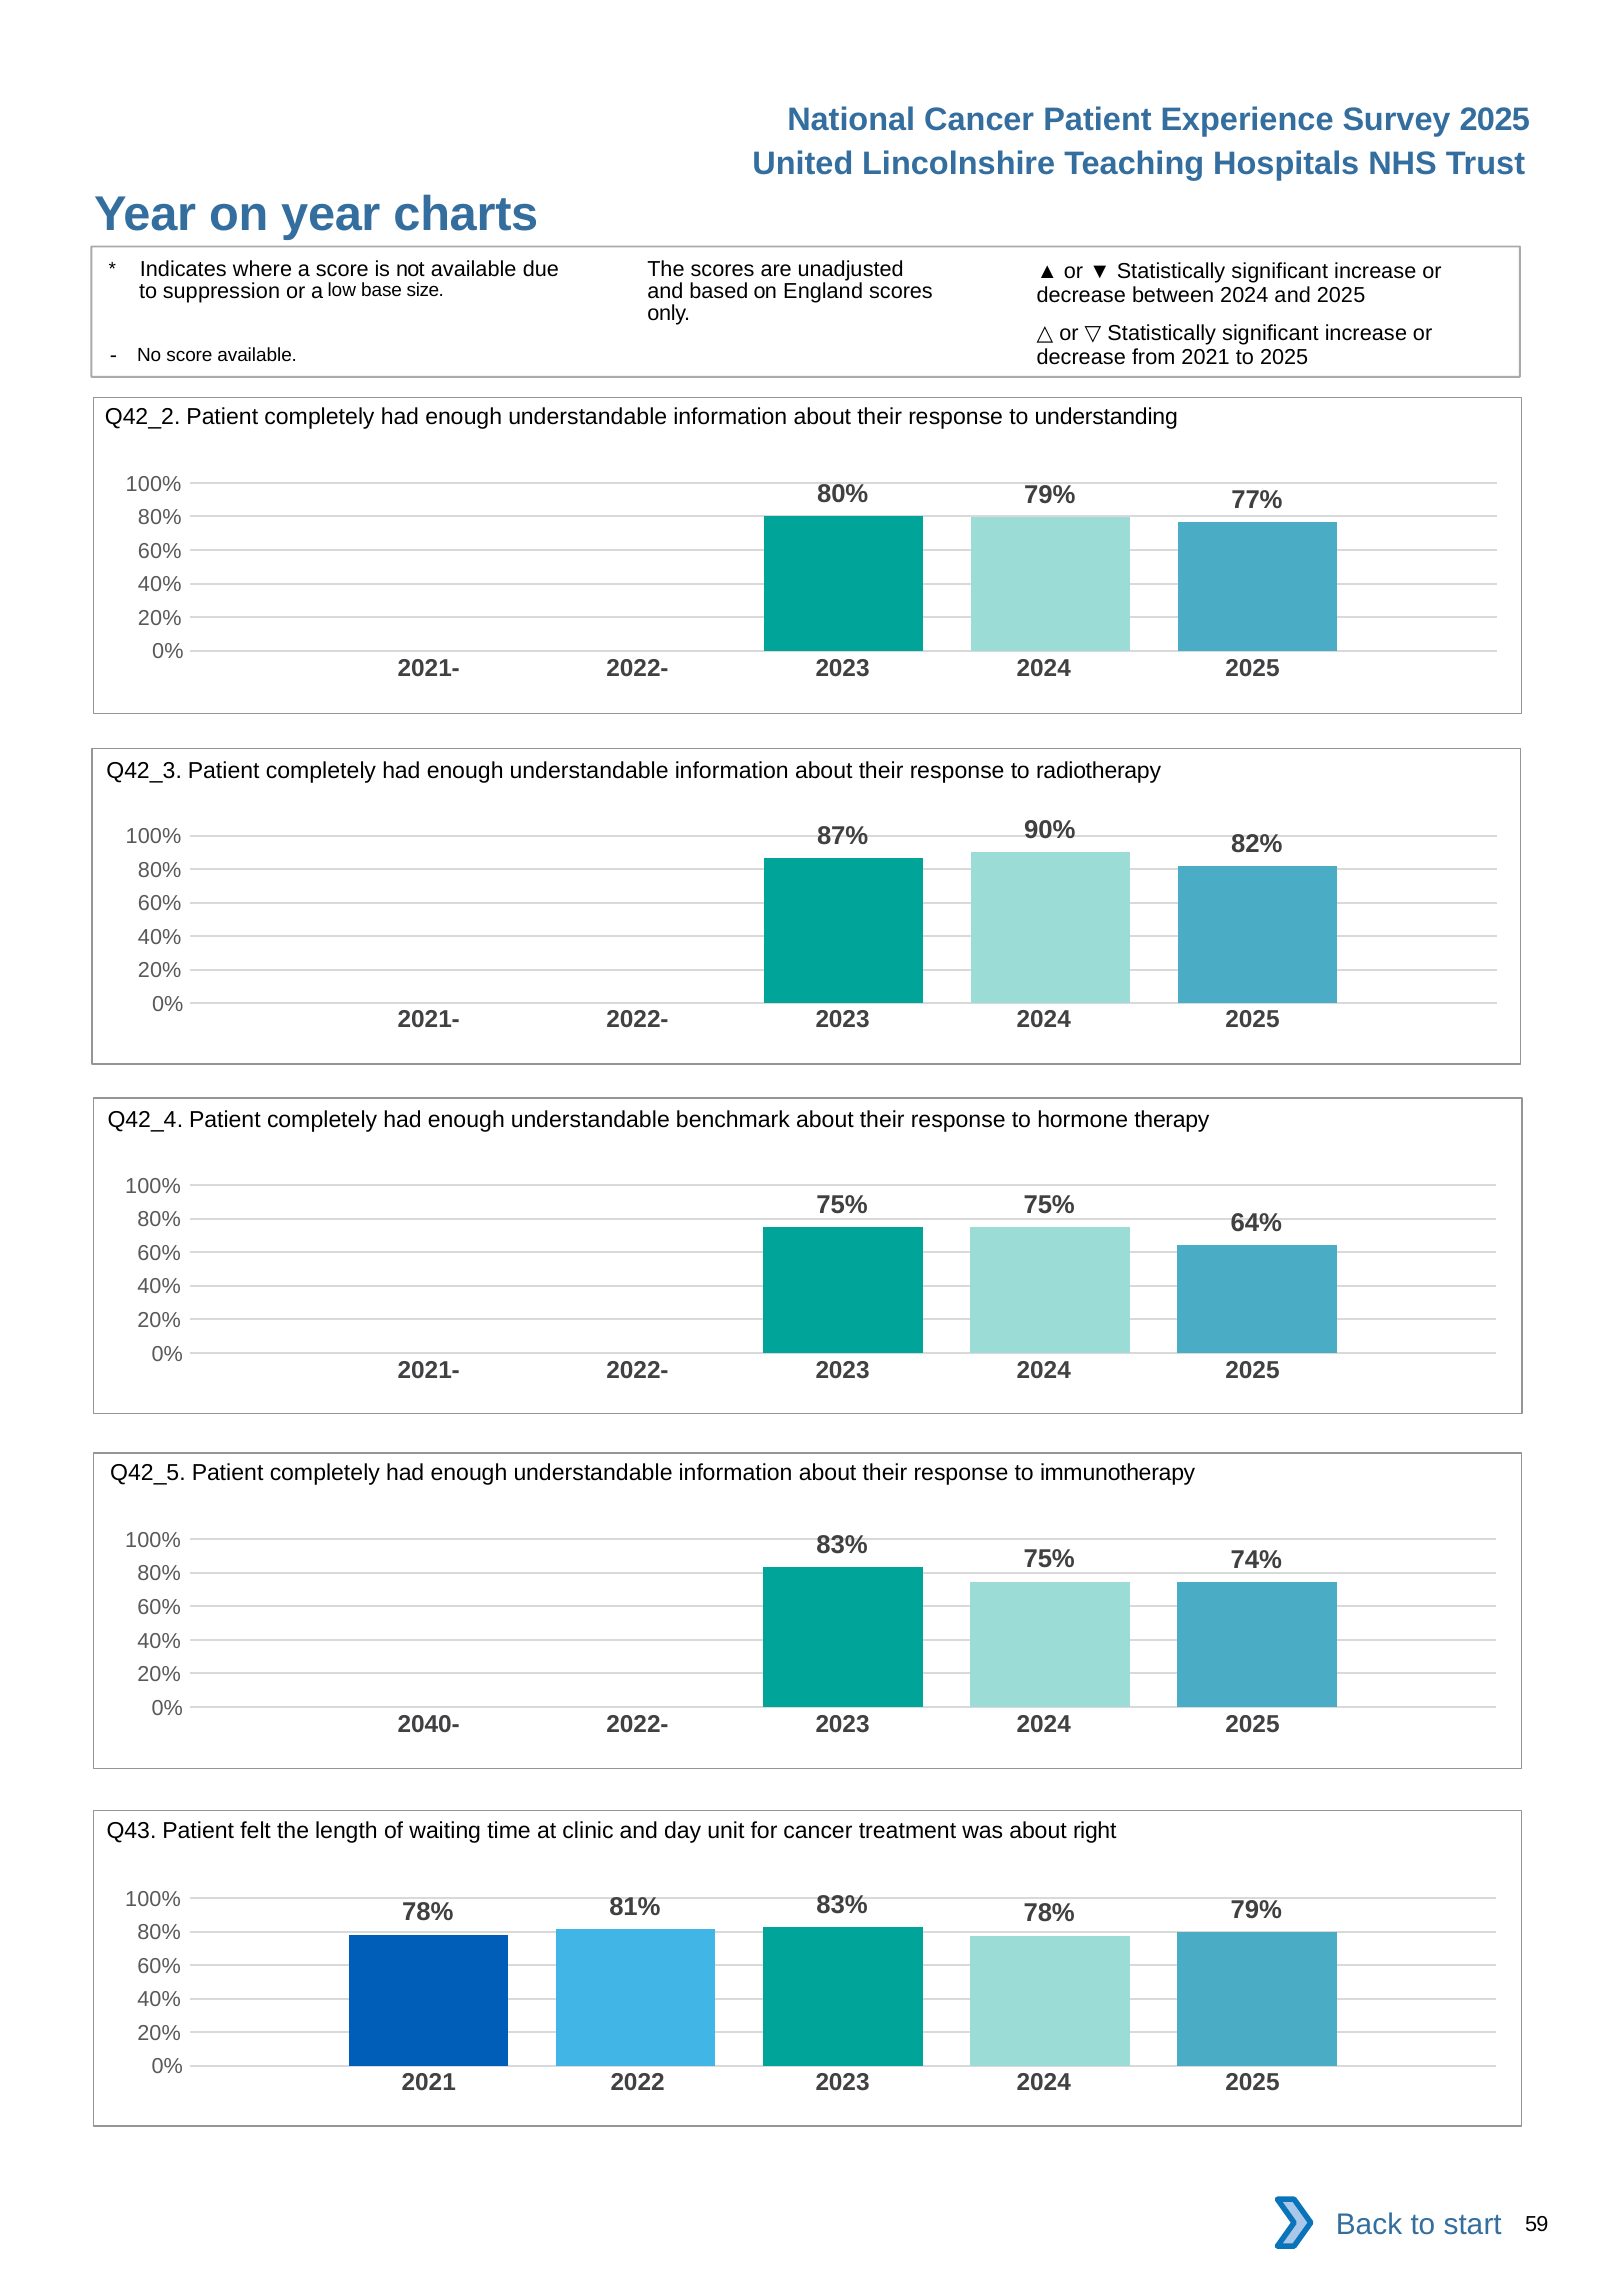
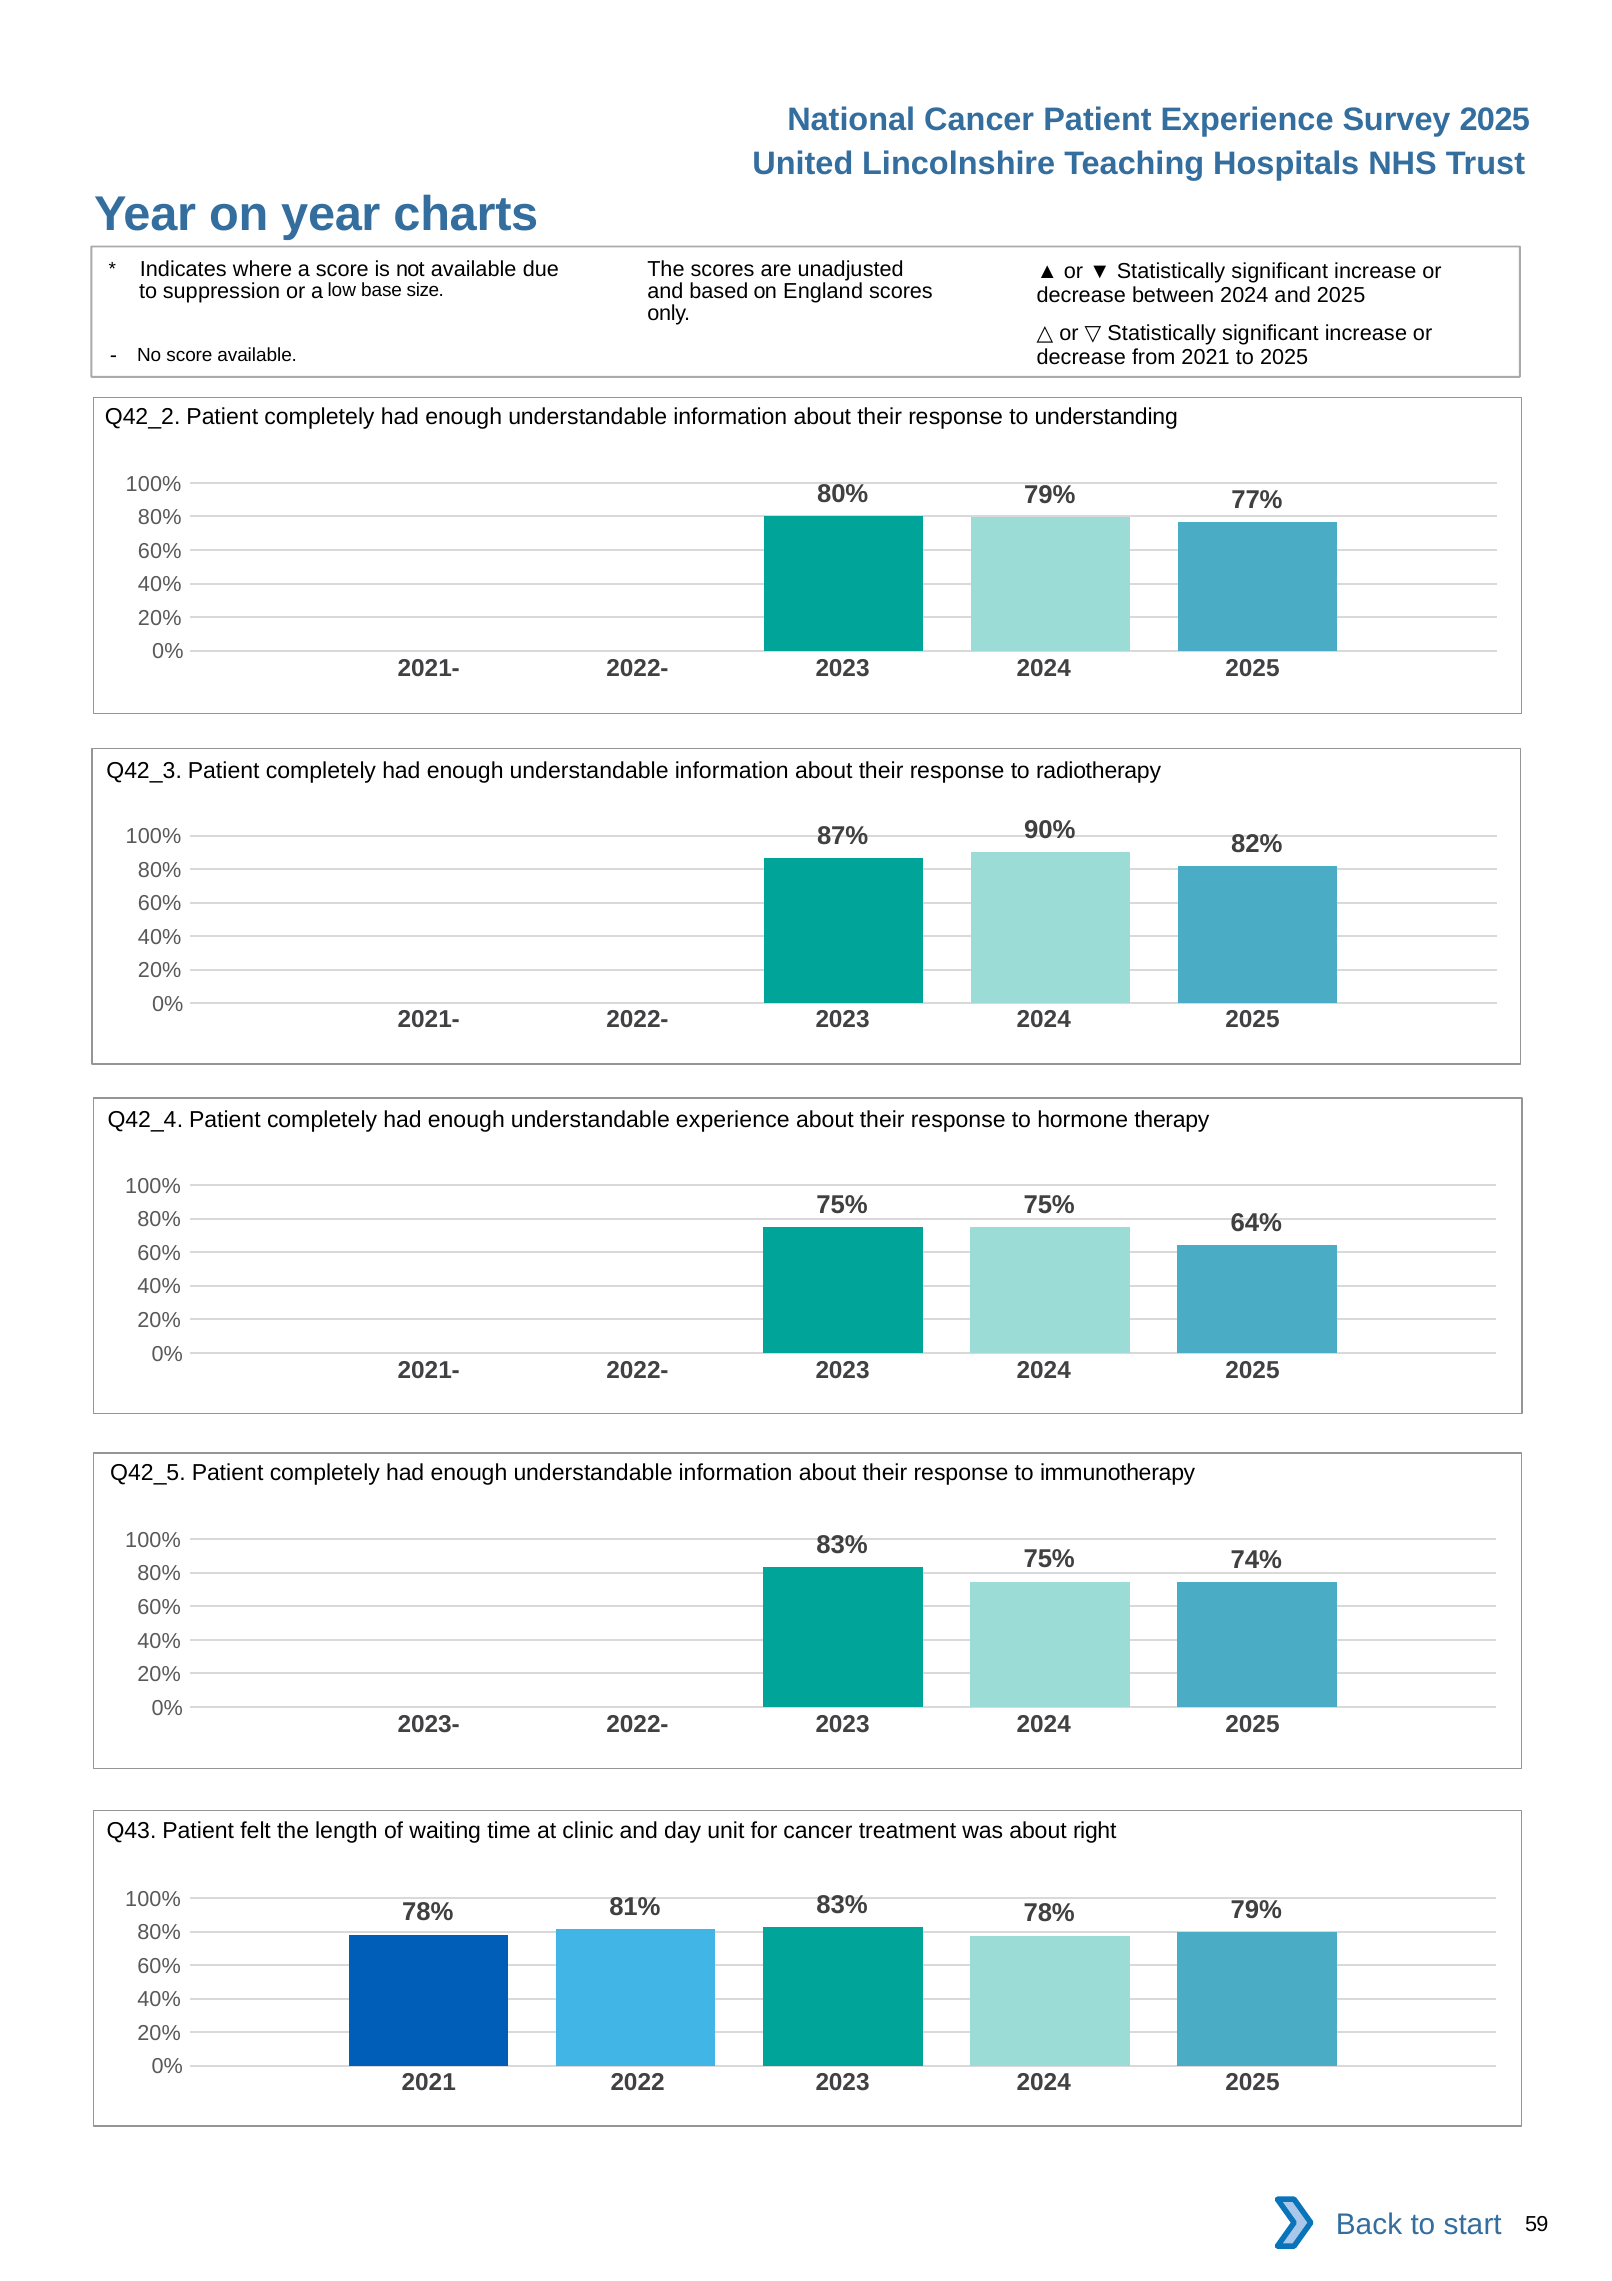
understandable benchmark: benchmark -> experience (733, 1120)
2040-: 2040- -> 2023- (429, 1725)
